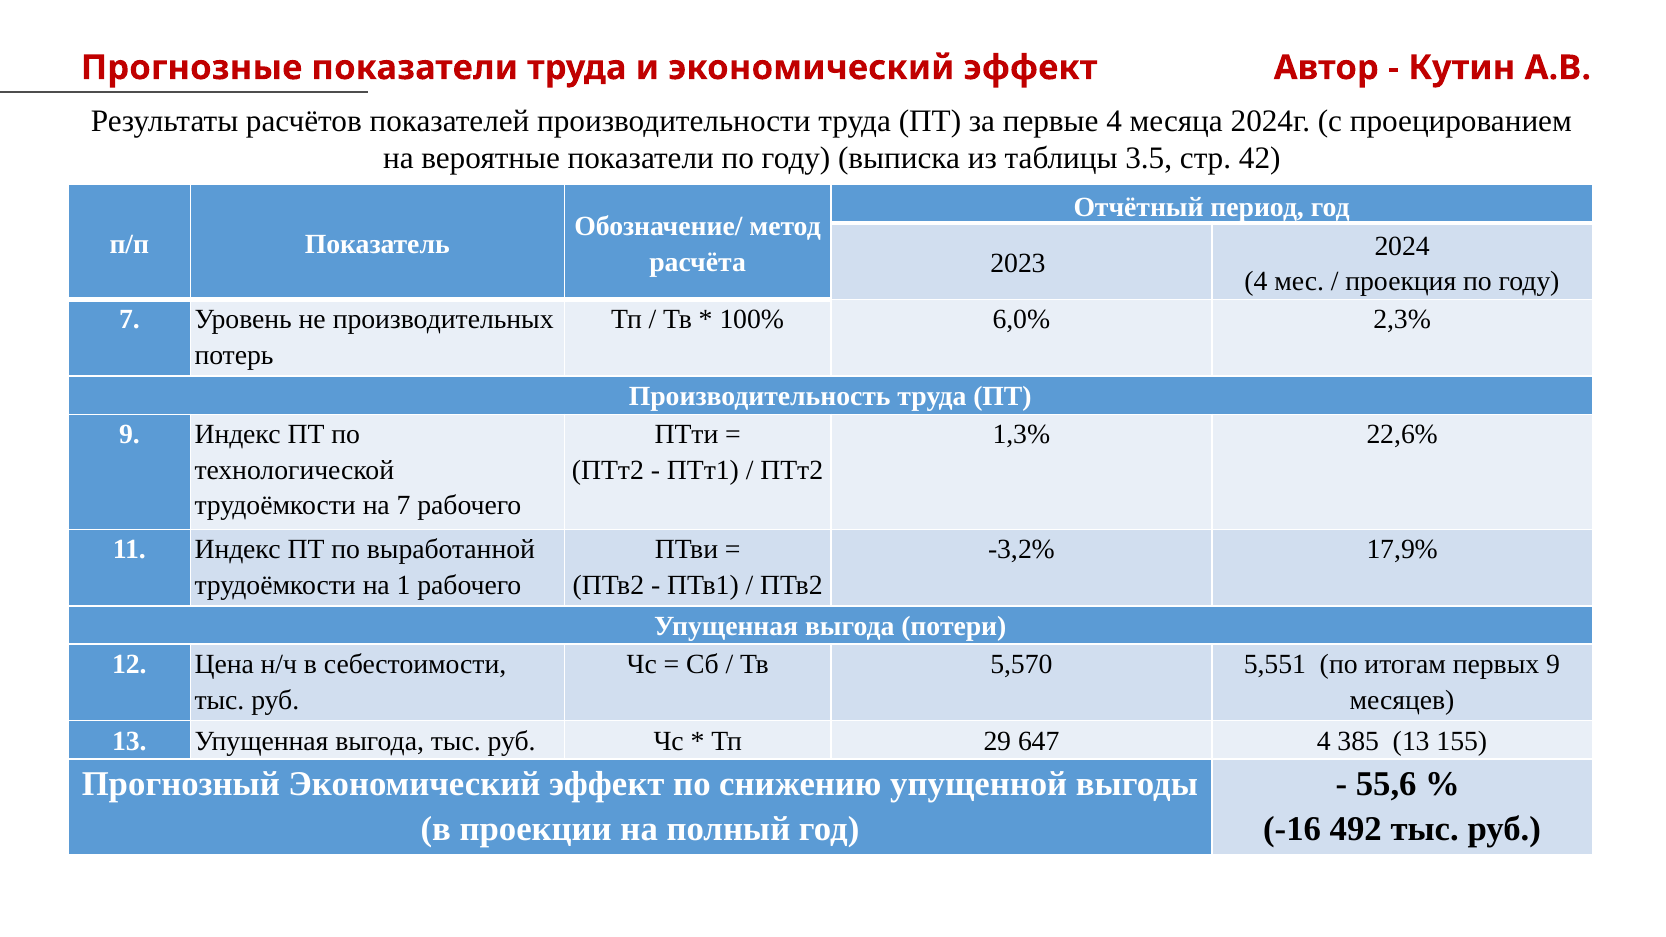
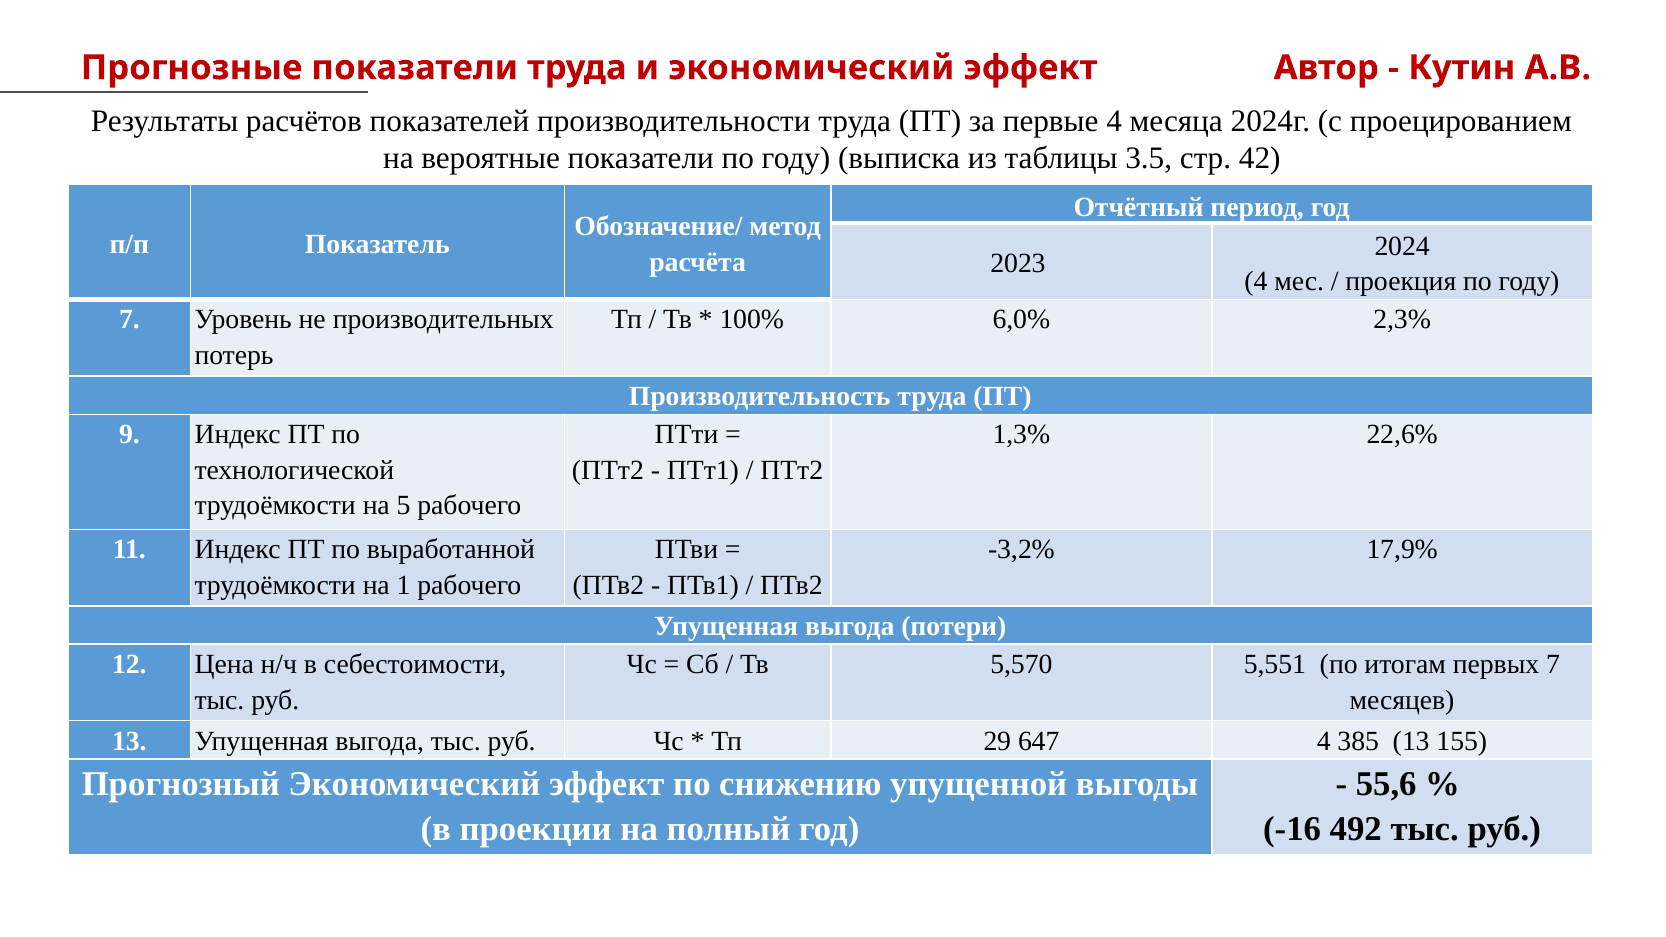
на 7: 7 -> 5 (404, 506)
первых 9: 9 -> 7 (1553, 664)
